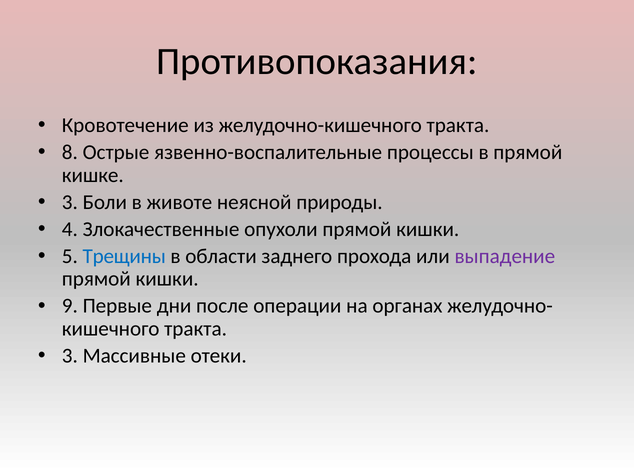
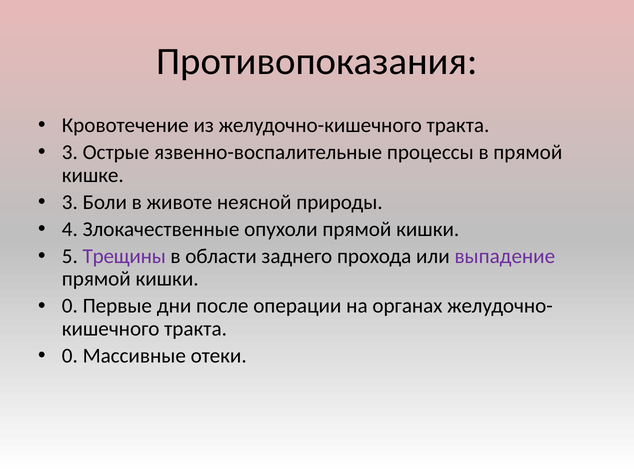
8: 8 -> 3 (70, 152)
Трещины colour: blue -> purple (124, 256)
9: 9 -> 0 (70, 306)
3: 3 -> 0 (70, 356)
